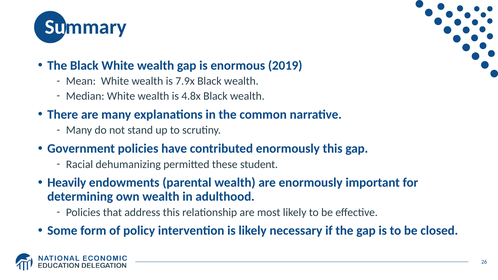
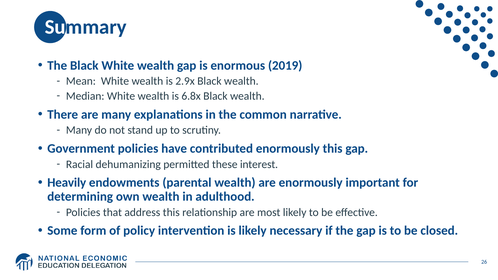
7.9x: 7.9x -> 2.9x (185, 81)
4.8x: 4.8x -> 6.8x (191, 96)
student: student -> interest (259, 164)
